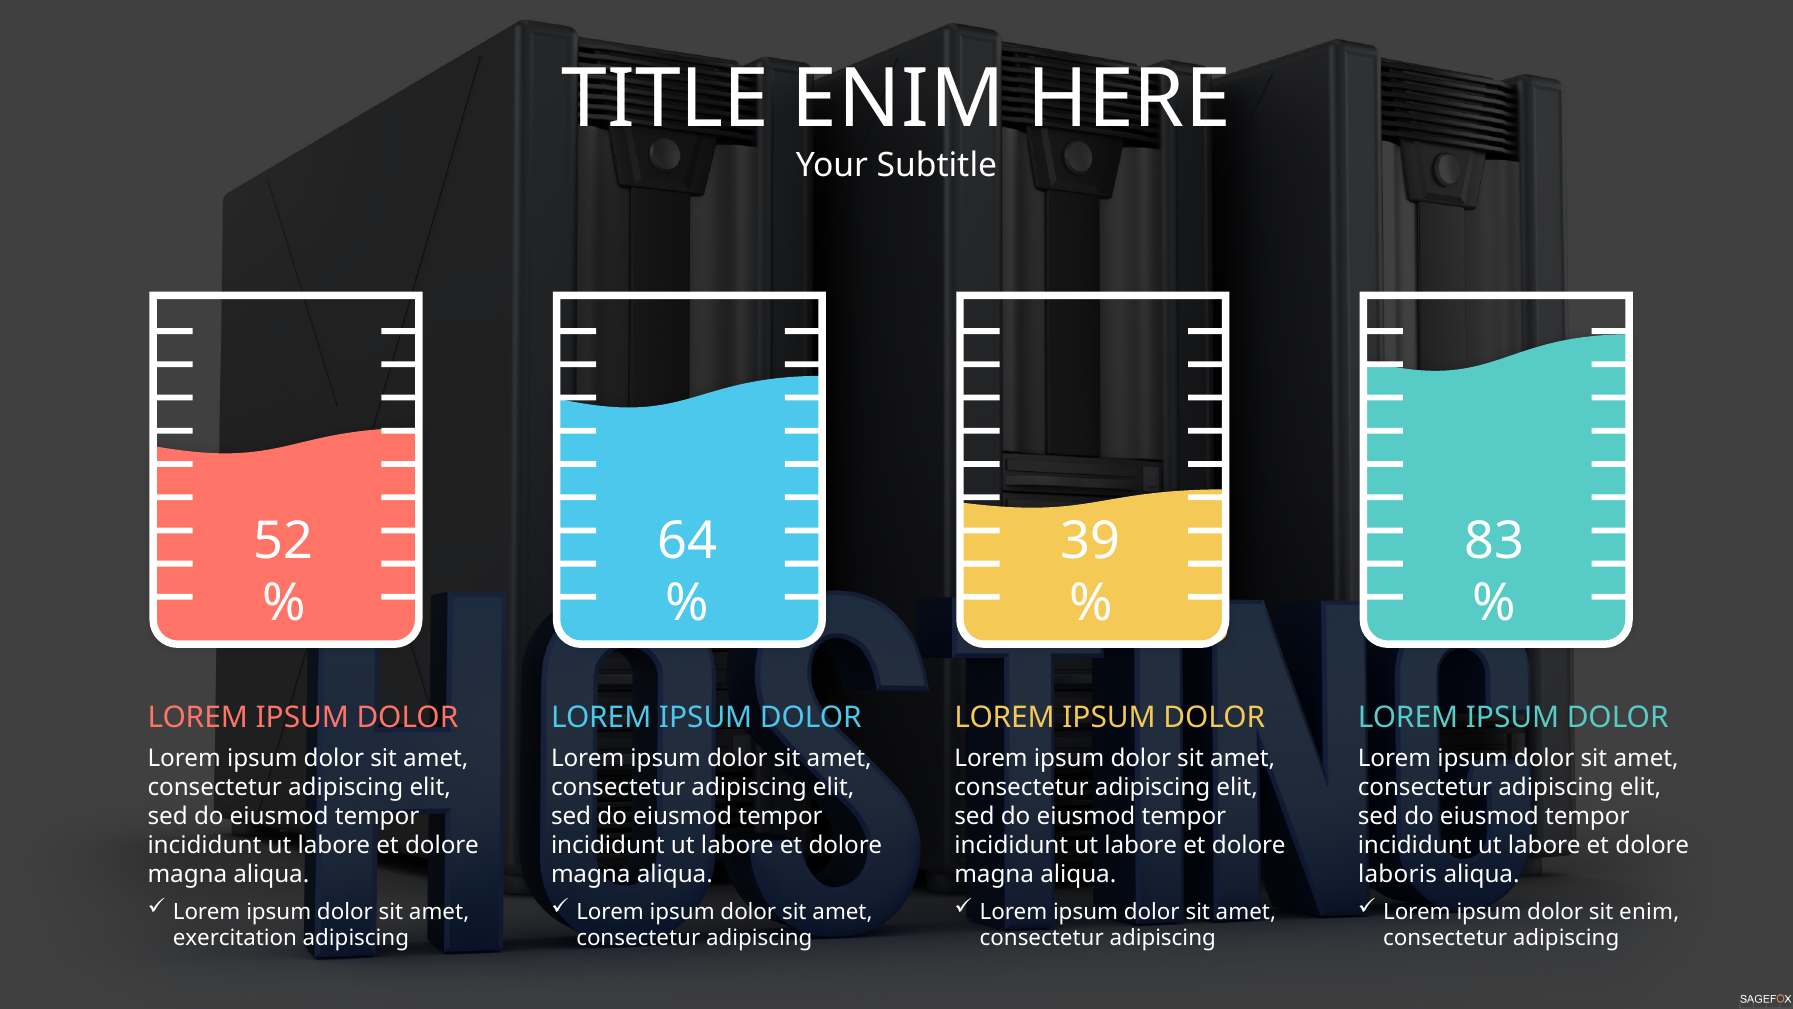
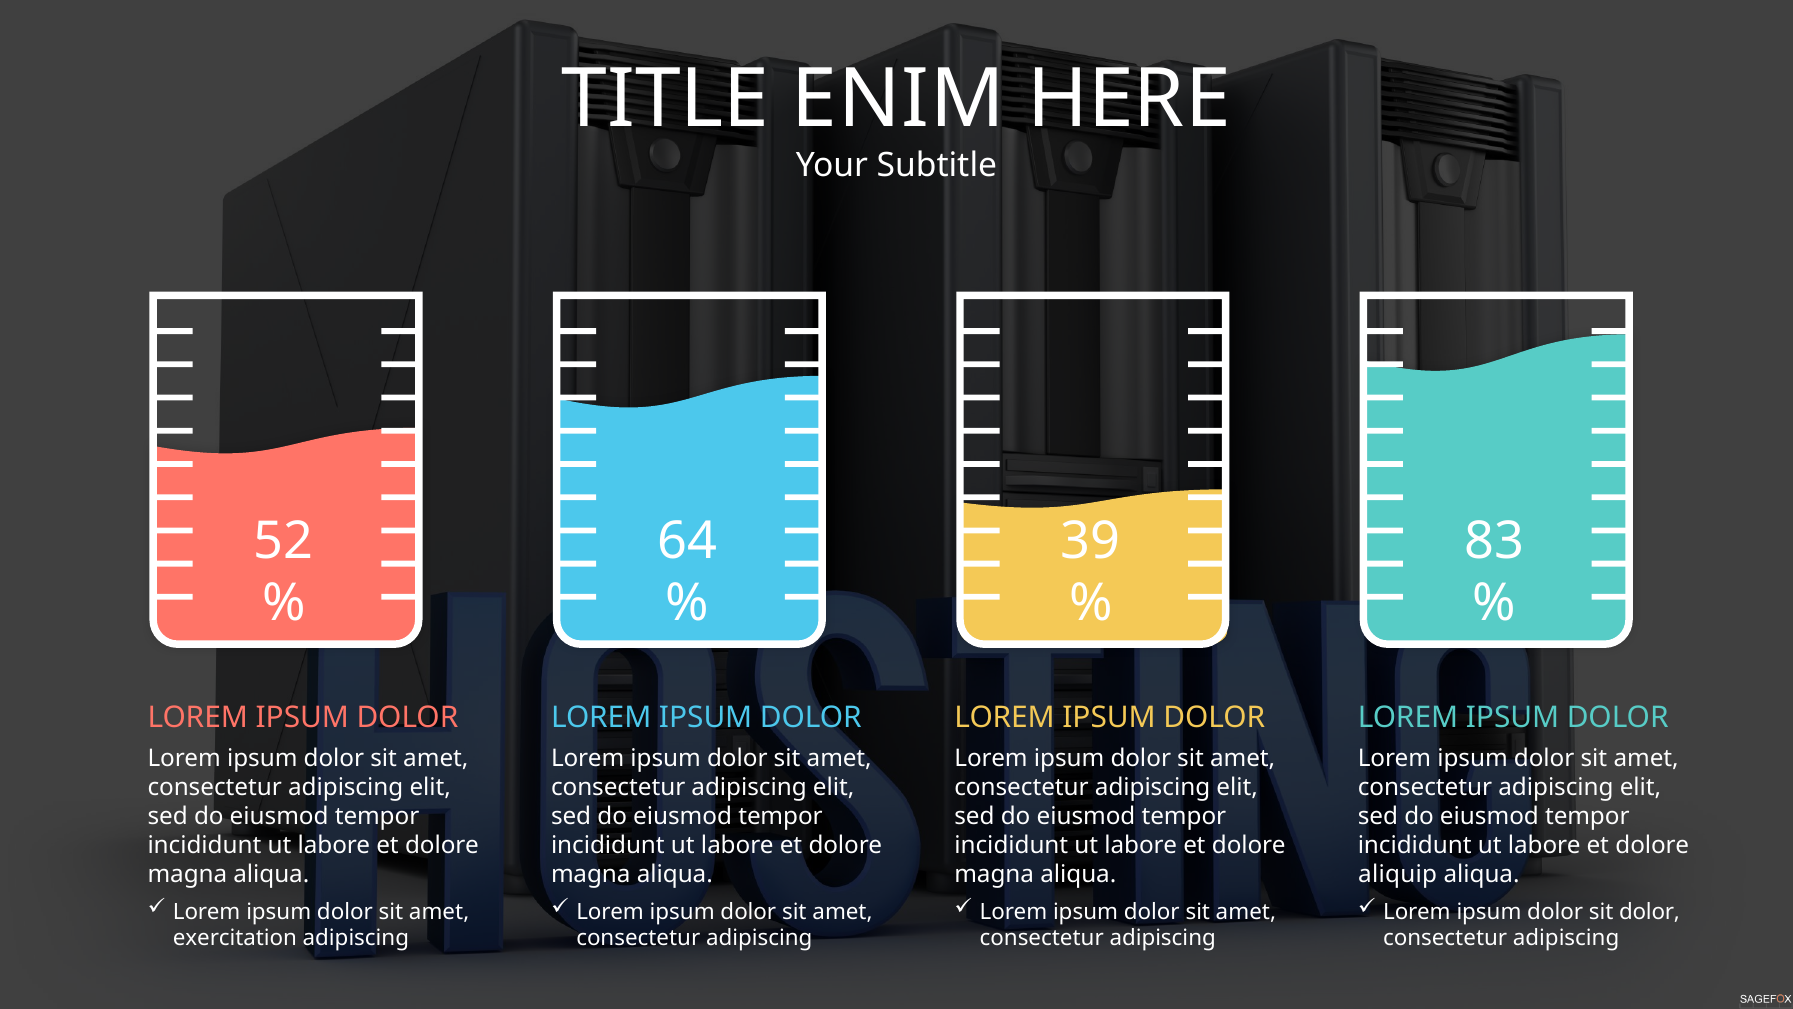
laboris: laboris -> aliquip (1398, 874)
sit enim: enim -> dolor (1649, 911)
